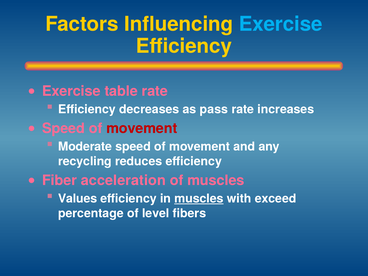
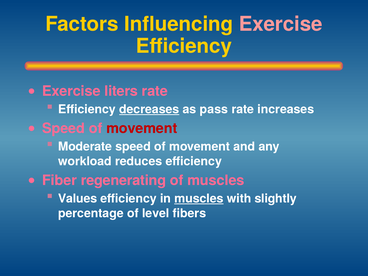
Exercise colour: light blue -> pink (281, 24)
table: table -> liters (121, 91)
decreases underline: none -> present (149, 109)
recycling: recycling -> workload (85, 161)
acceleration: acceleration -> regenerating (123, 180)
exceed: exceed -> slightly (276, 199)
